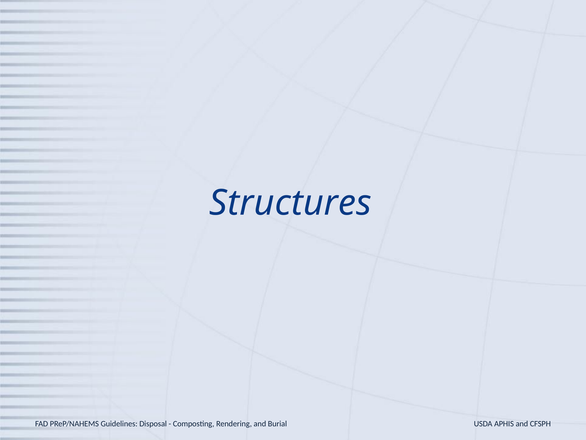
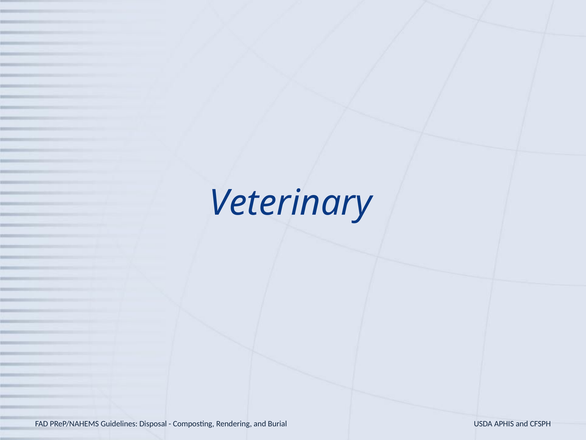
Structures: Structures -> Veterinary (291, 203)
